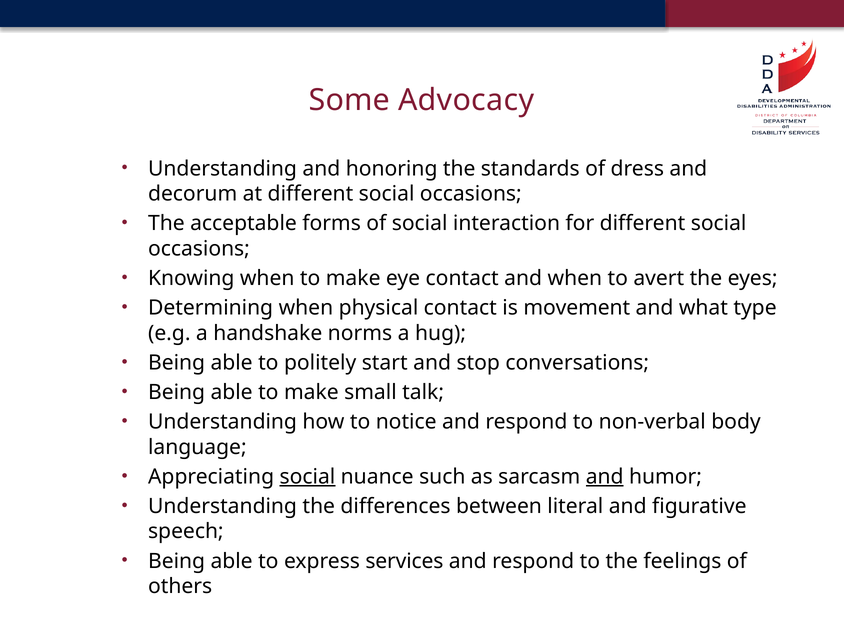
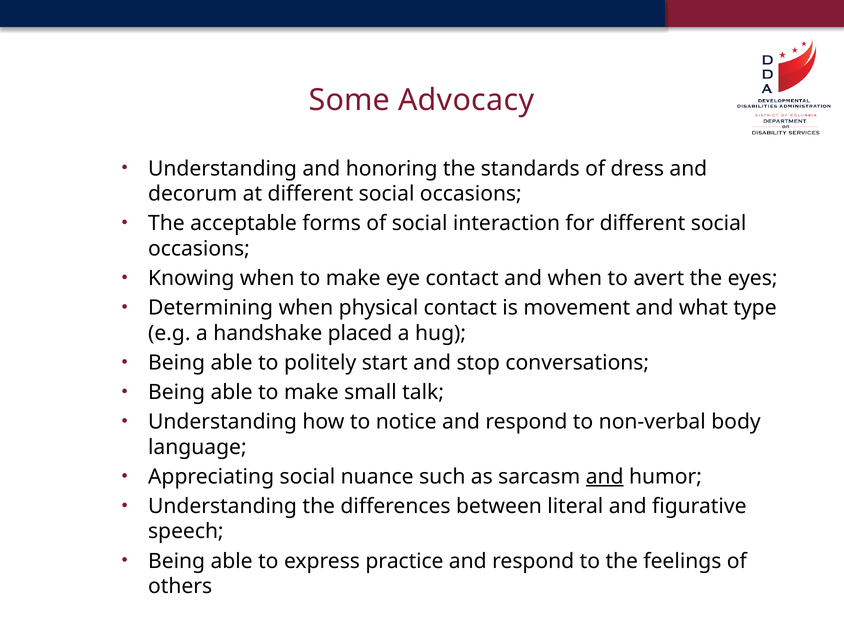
norms: norms -> placed (360, 333)
social underline: present -> none (307, 477)
services: services -> practice (404, 561)
